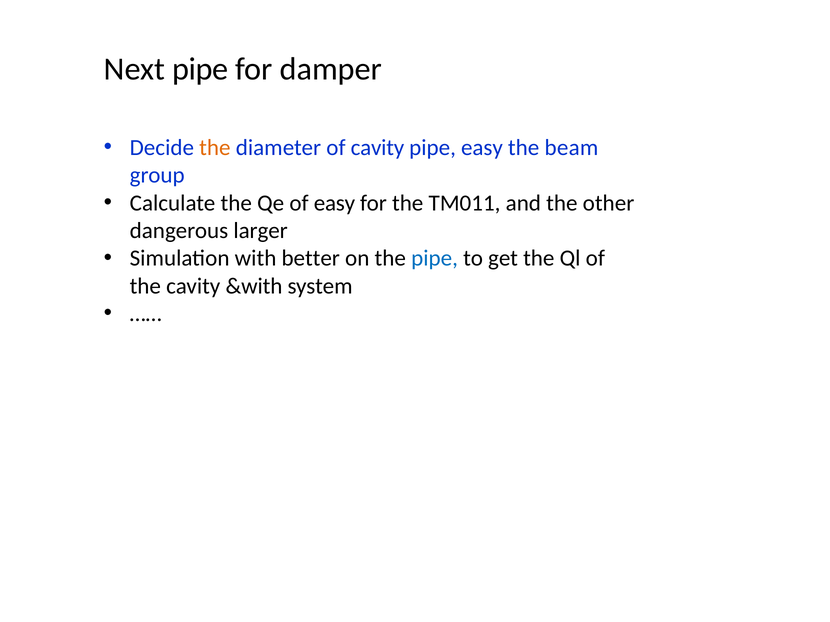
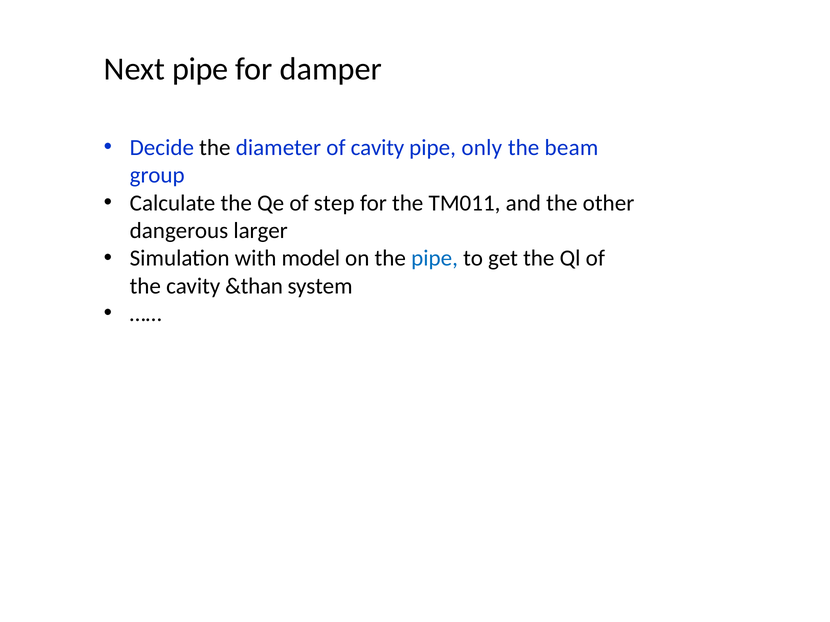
the colour: orange -> black (215, 148)
pipe easy: easy -> only (482, 148)
of easy: easy -> step (334, 203)
better: better -> model (311, 258)
&with: &with -> &than (254, 286)
